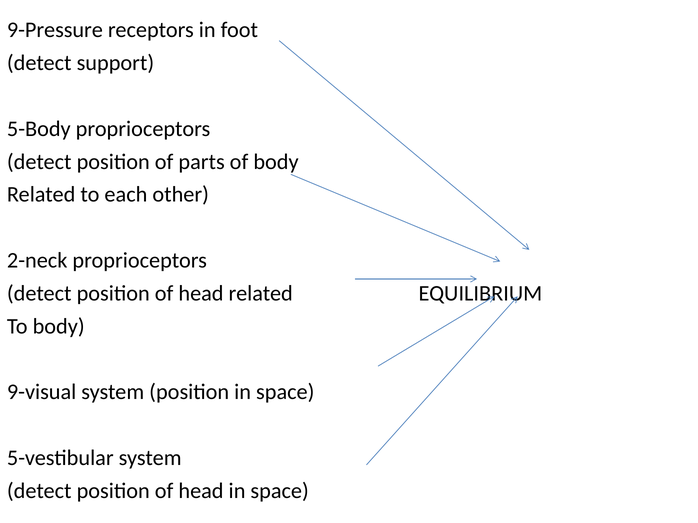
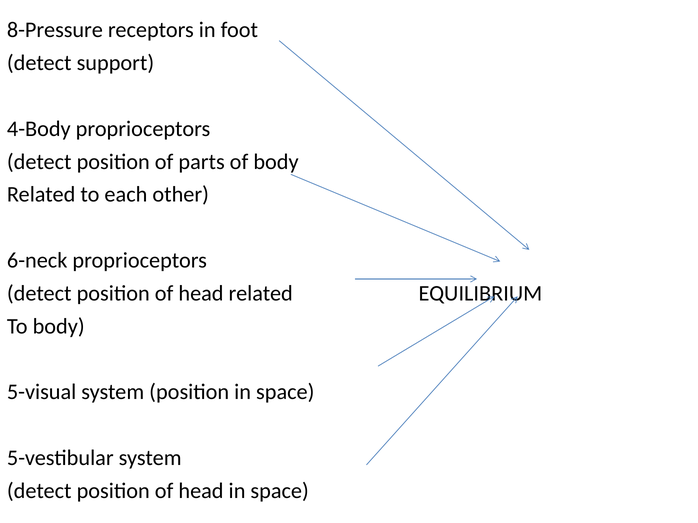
9-Pressure: 9-Pressure -> 8-Pressure (55, 30)
5-Body: 5-Body -> 4-Body (39, 129)
2-neck: 2-neck -> 6-neck (37, 261)
9-visual: 9-visual -> 5-visual (42, 392)
